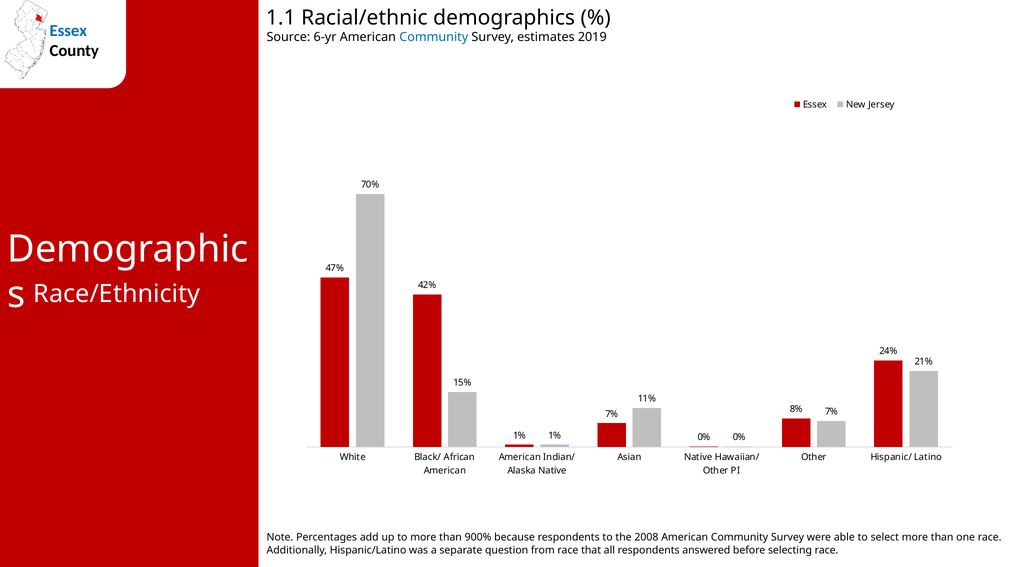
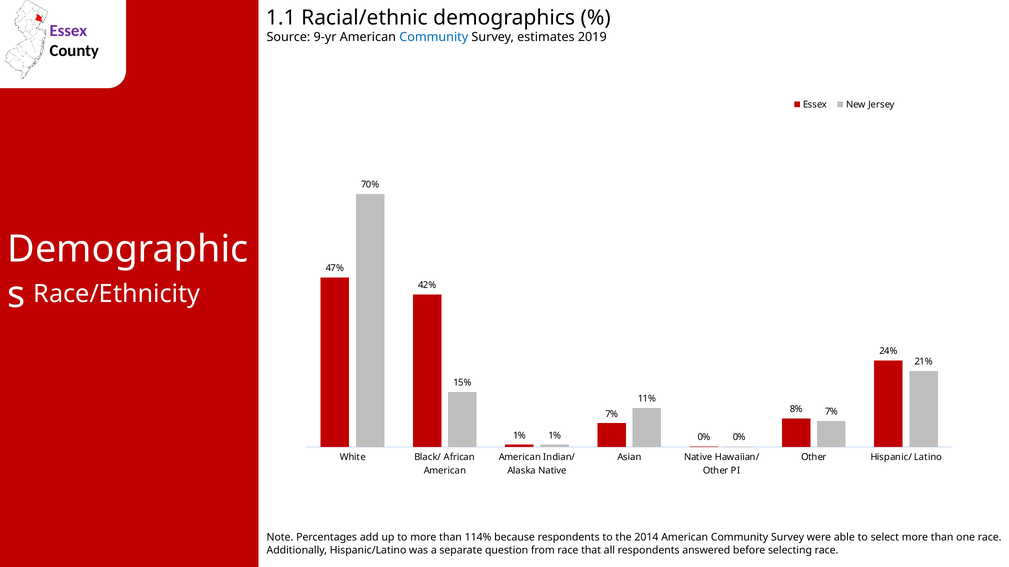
Essex colour: blue -> purple (68, 31)
6-yr: 6-yr -> 9-yr (325, 37)
900%: 900% -> 114% (478, 538)
2008: 2008 -> 2014 (646, 538)
